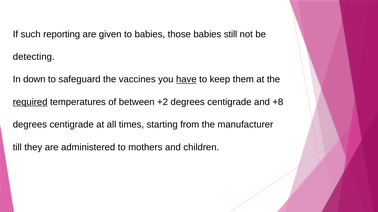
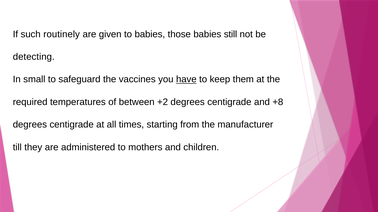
reporting: reporting -> routinely (62, 34)
down: down -> small (34, 80)
required underline: present -> none (30, 102)
